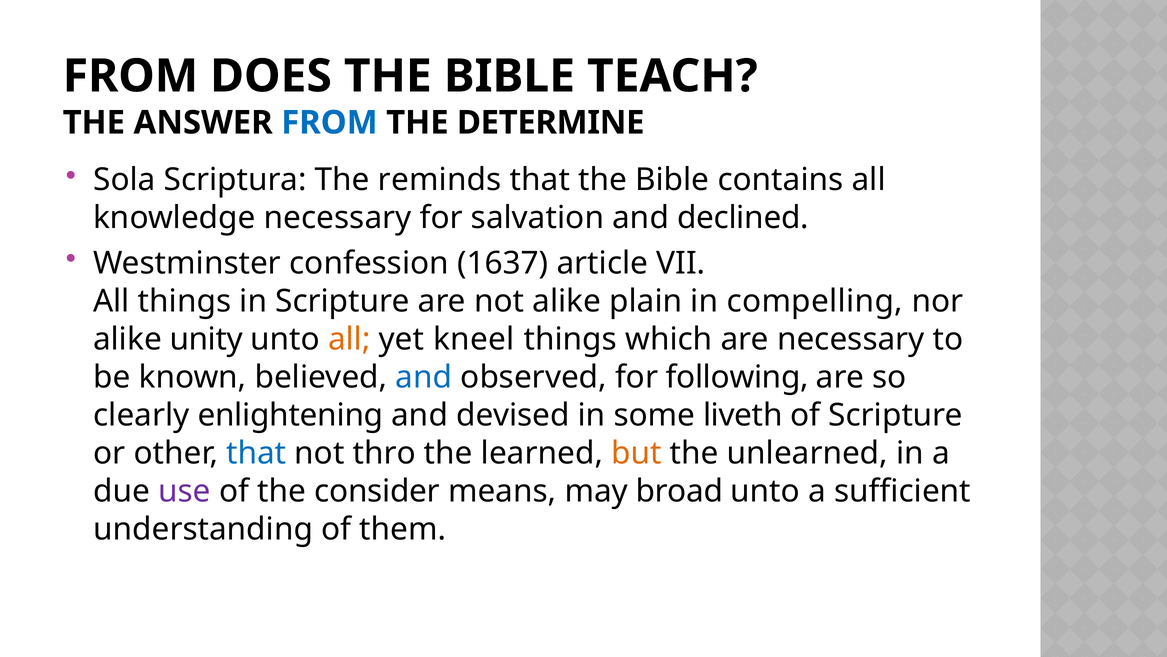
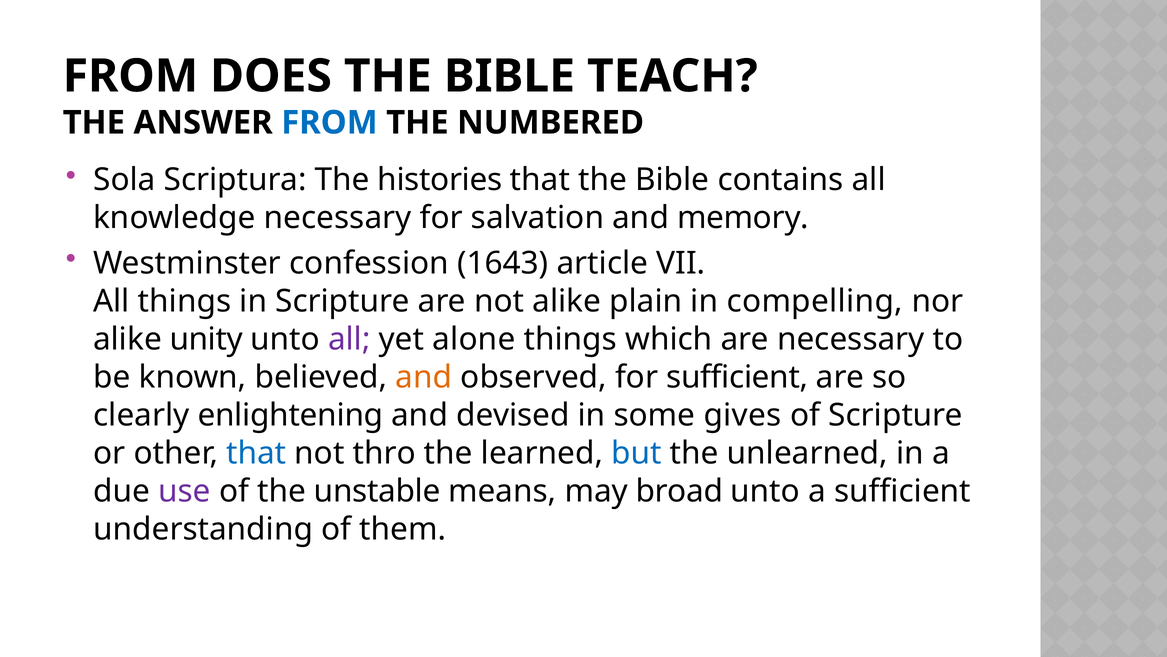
DETERMINE: DETERMINE -> NUMBERED (551, 123)
reminds: reminds -> histories (440, 180)
declined: declined -> memory (743, 218)
1637: 1637 -> 1643 (503, 263)
all colour: orange -> purple (349, 339)
kneel: kneel -> alone (474, 339)
and colour: blue -> orange (424, 377)
for following: following -> sufficient (737, 377)
liveth: liveth -> gives (743, 415)
but colour: orange -> blue (636, 453)
consider: consider -> unstable (377, 491)
